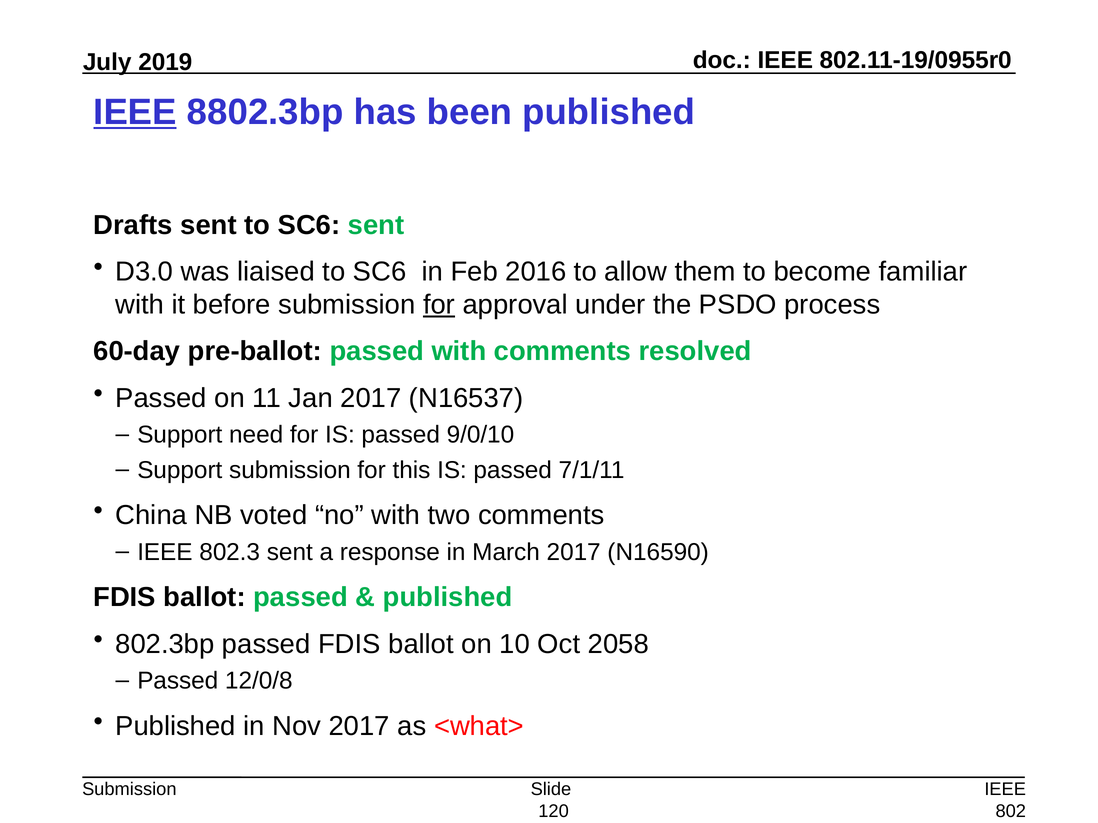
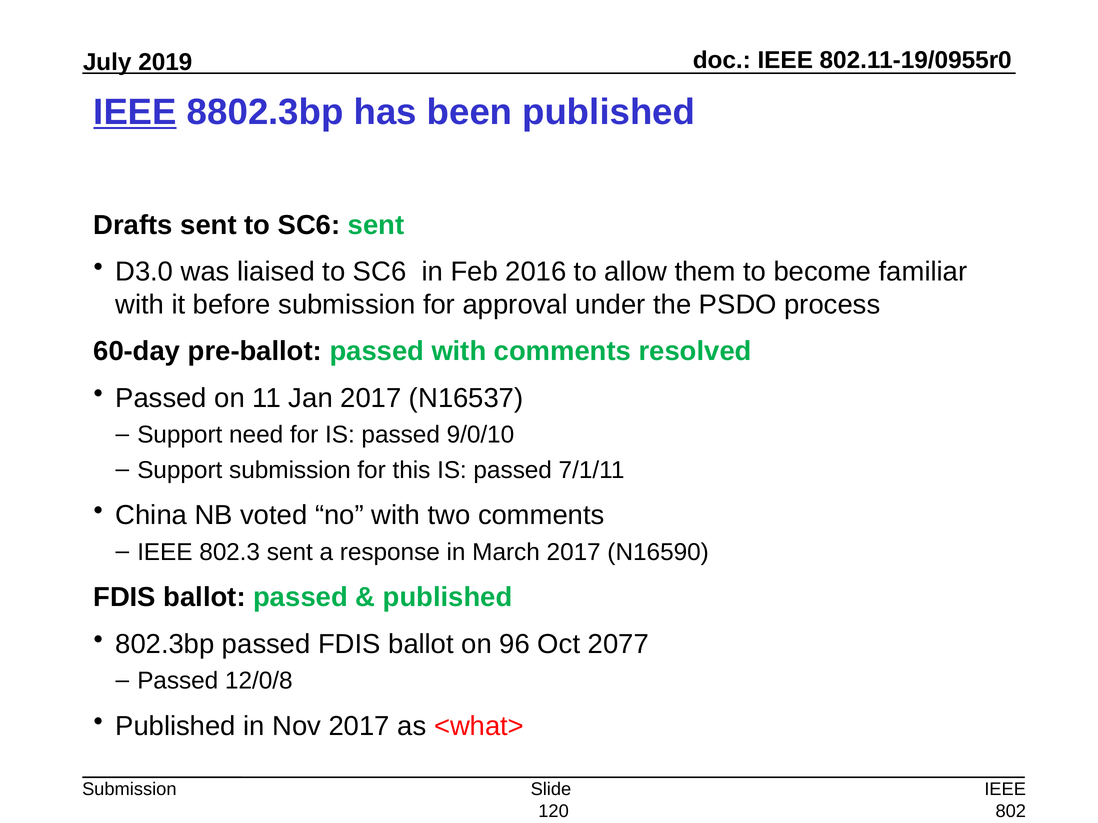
for underline: present -> none (439, 305)
10: 10 -> 96 (515, 644)
2058: 2058 -> 2077 (618, 644)
